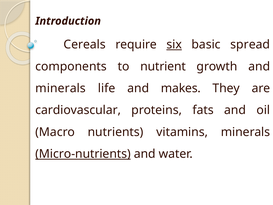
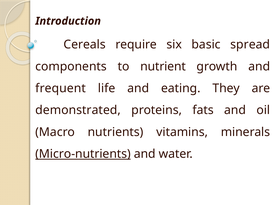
six underline: present -> none (174, 45)
minerals: minerals -> frequent (61, 88)
makes: makes -> eating (181, 88)
cardiovascular: cardiovascular -> demonstrated (78, 110)
